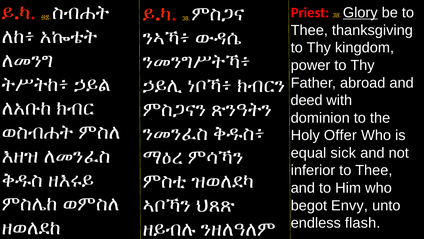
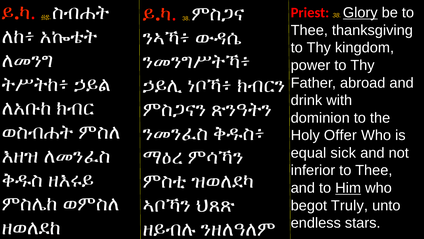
deed: deed -> drink (306, 100)
Him underline: none -> present (348, 188)
Envy: Envy -> Truly (349, 205)
flash: flash -> stars (363, 223)
